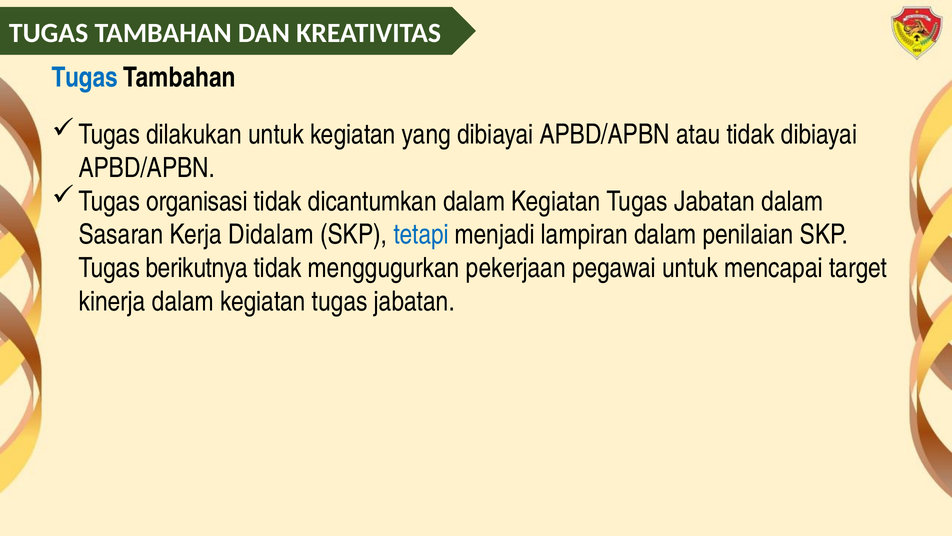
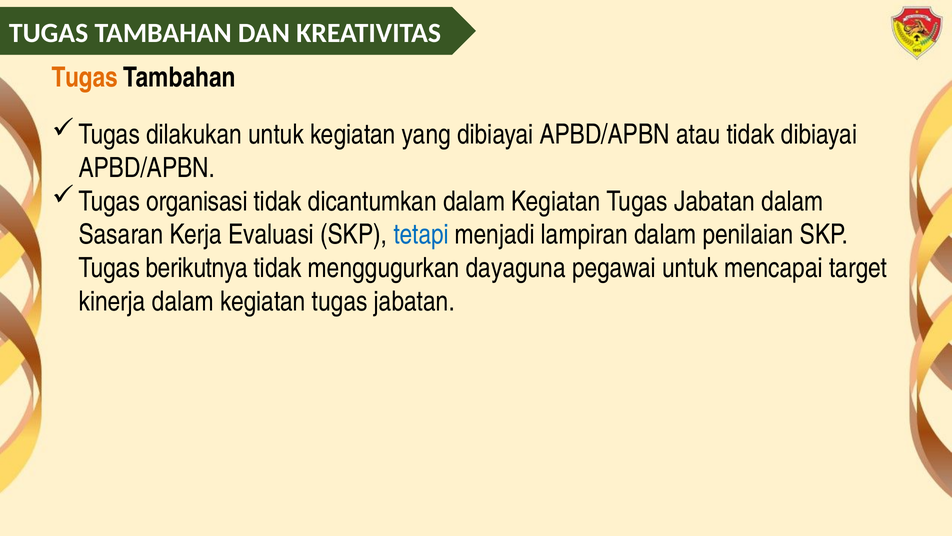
Tugas colour: blue -> orange (85, 77)
Didalam: Didalam -> Evaluasi (271, 235)
pekerjaan: pekerjaan -> dayaguna (516, 268)
